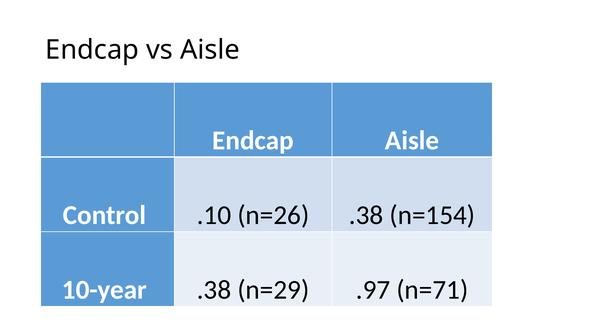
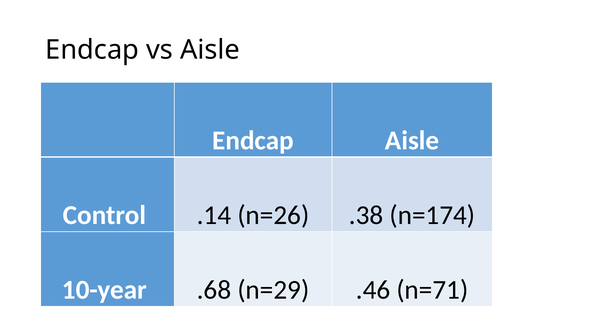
.10: .10 -> .14 (214, 215)
n=154: n=154 -> n=174 (432, 215)
10-year .38: .38 -> .68 (214, 290)
.97: .97 -> .46 (373, 290)
